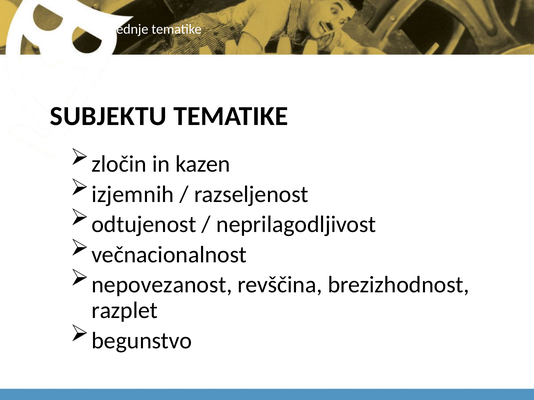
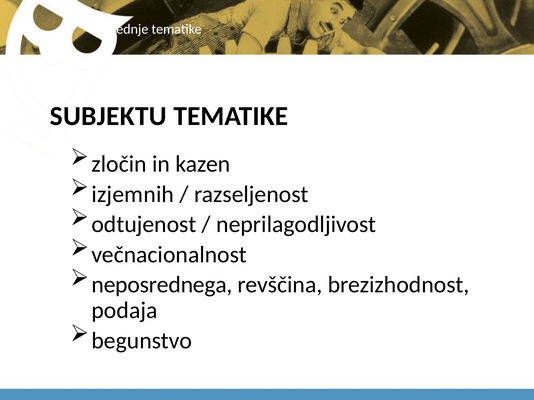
nepovezanost: nepovezanost -> neposrednega (162, 285)
razplet: razplet -> podaja (125, 311)
